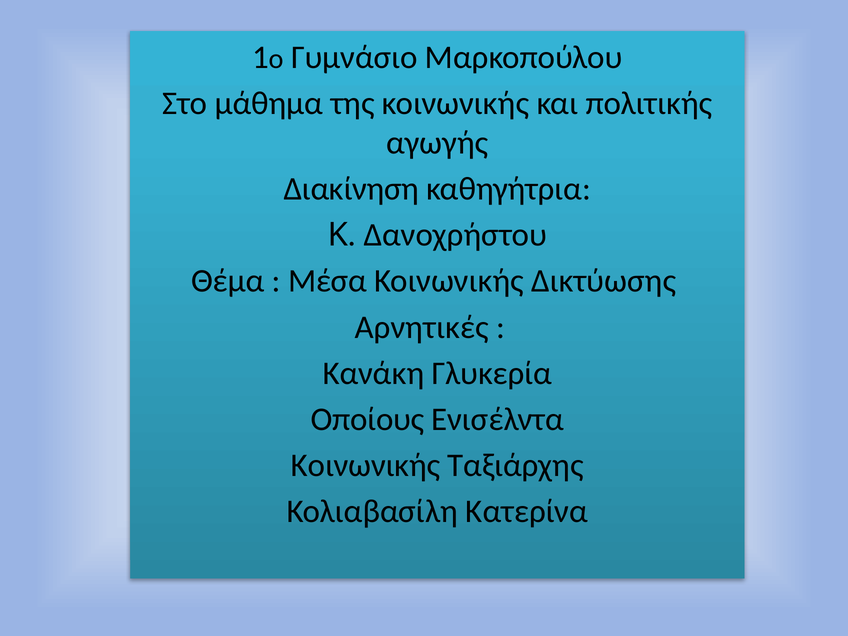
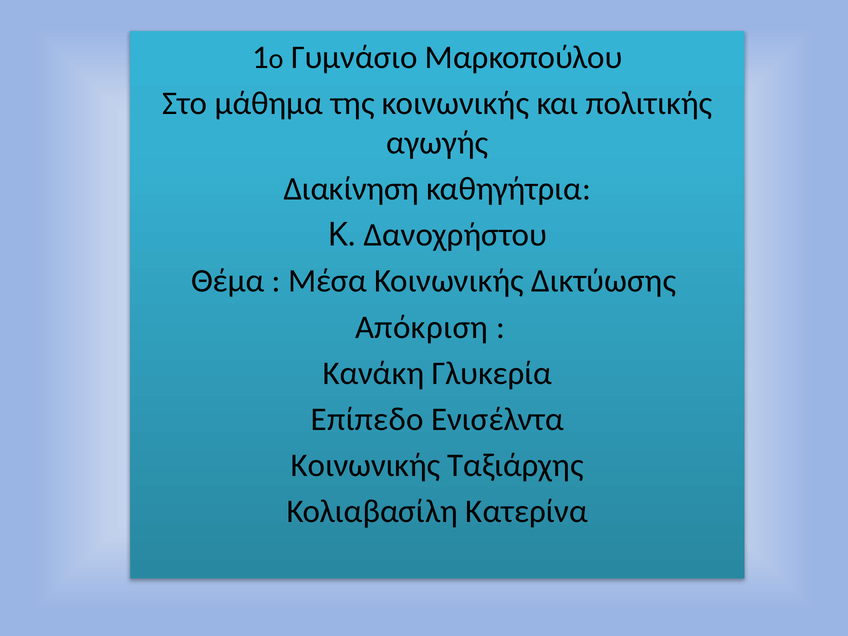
Αρνητικές: Αρνητικές -> Απόκριση (422, 327)
Οποίους: Οποίους -> Επίπεδο (367, 419)
